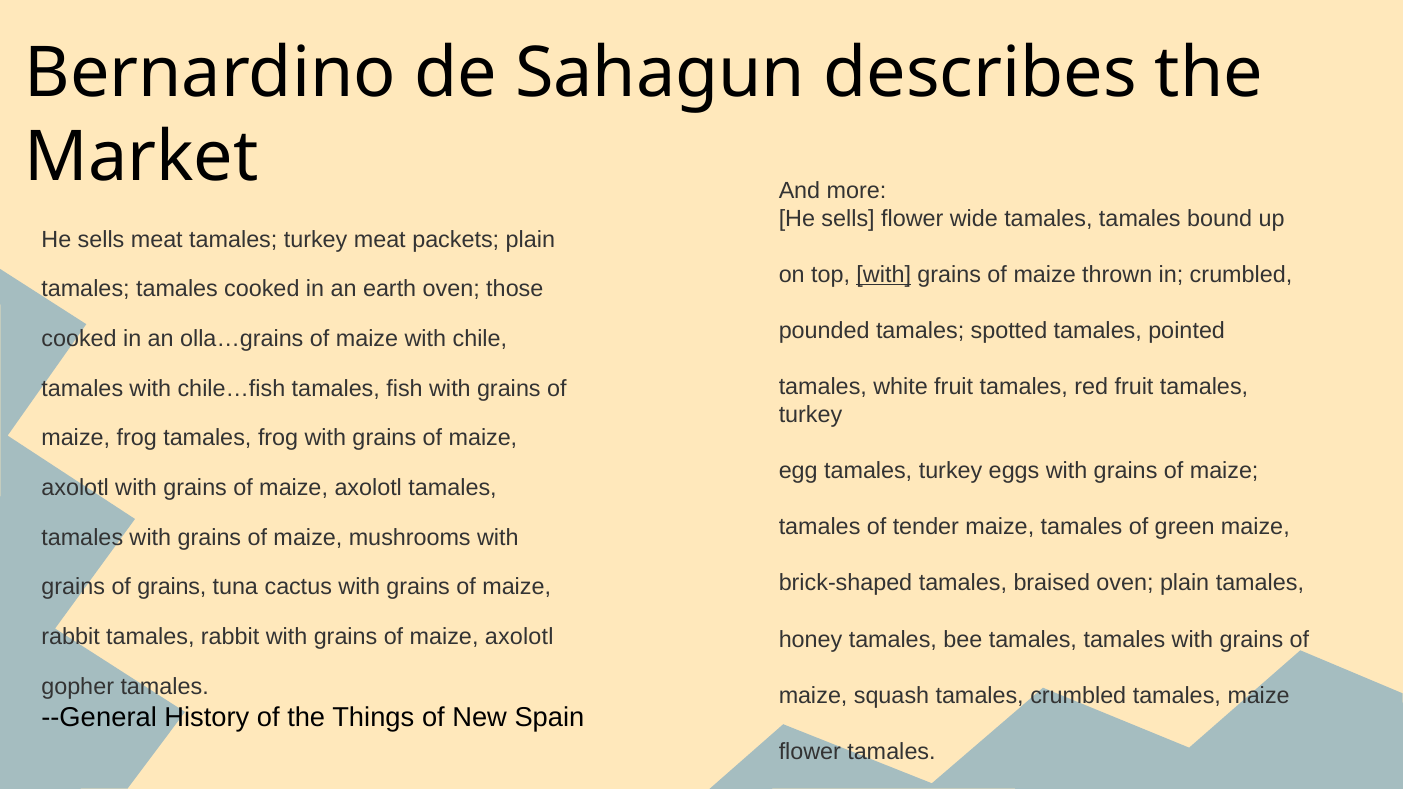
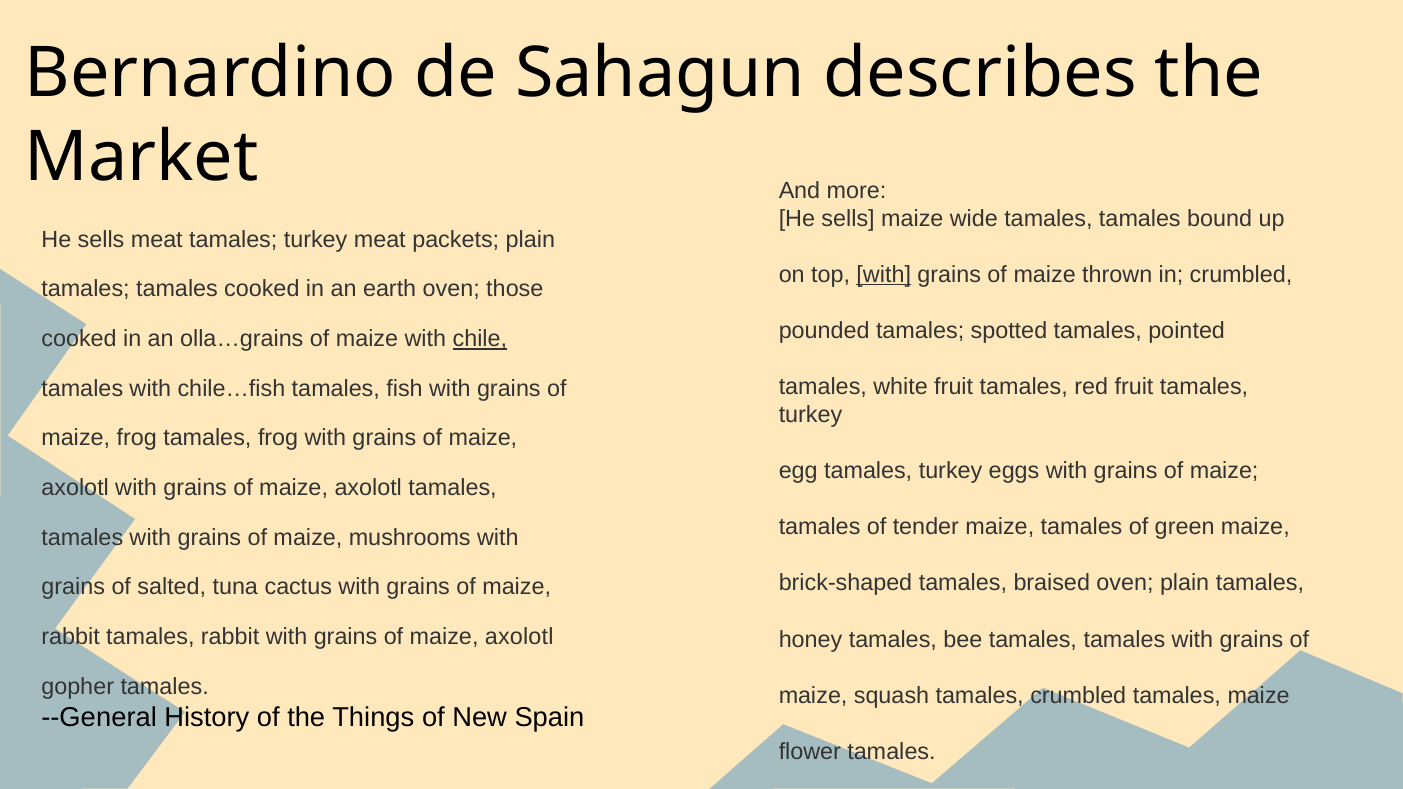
sells flower: flower -> maize (912, 219)
chile underline: none -> present (480, 339)
of grains: grains -> salted (172, 587)
